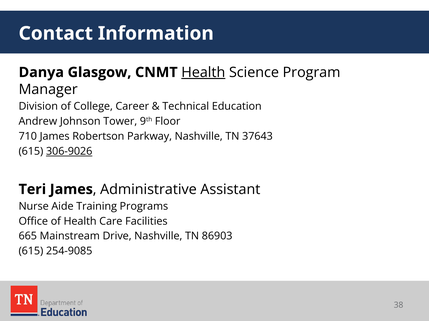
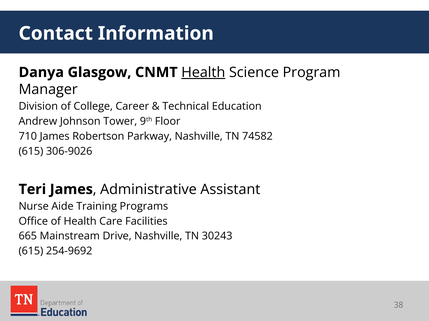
37643: 37643 -> 74582 (257, 137)
306-9026 underline: present -> none (69, 152)
86903: 86903 -> 30243 (217, 237)
254-9085: 254-9085 -> 254-9692 (69, 252)
